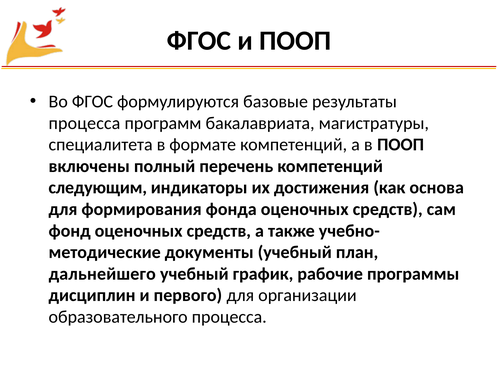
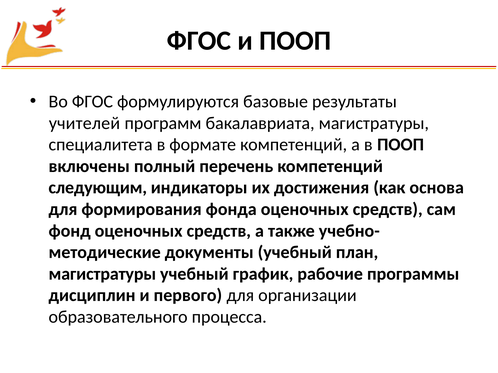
процесса: процесса -> учителей (84, 123)
дальнейшего: дальнейшего -> магистратуры (102, 274)
